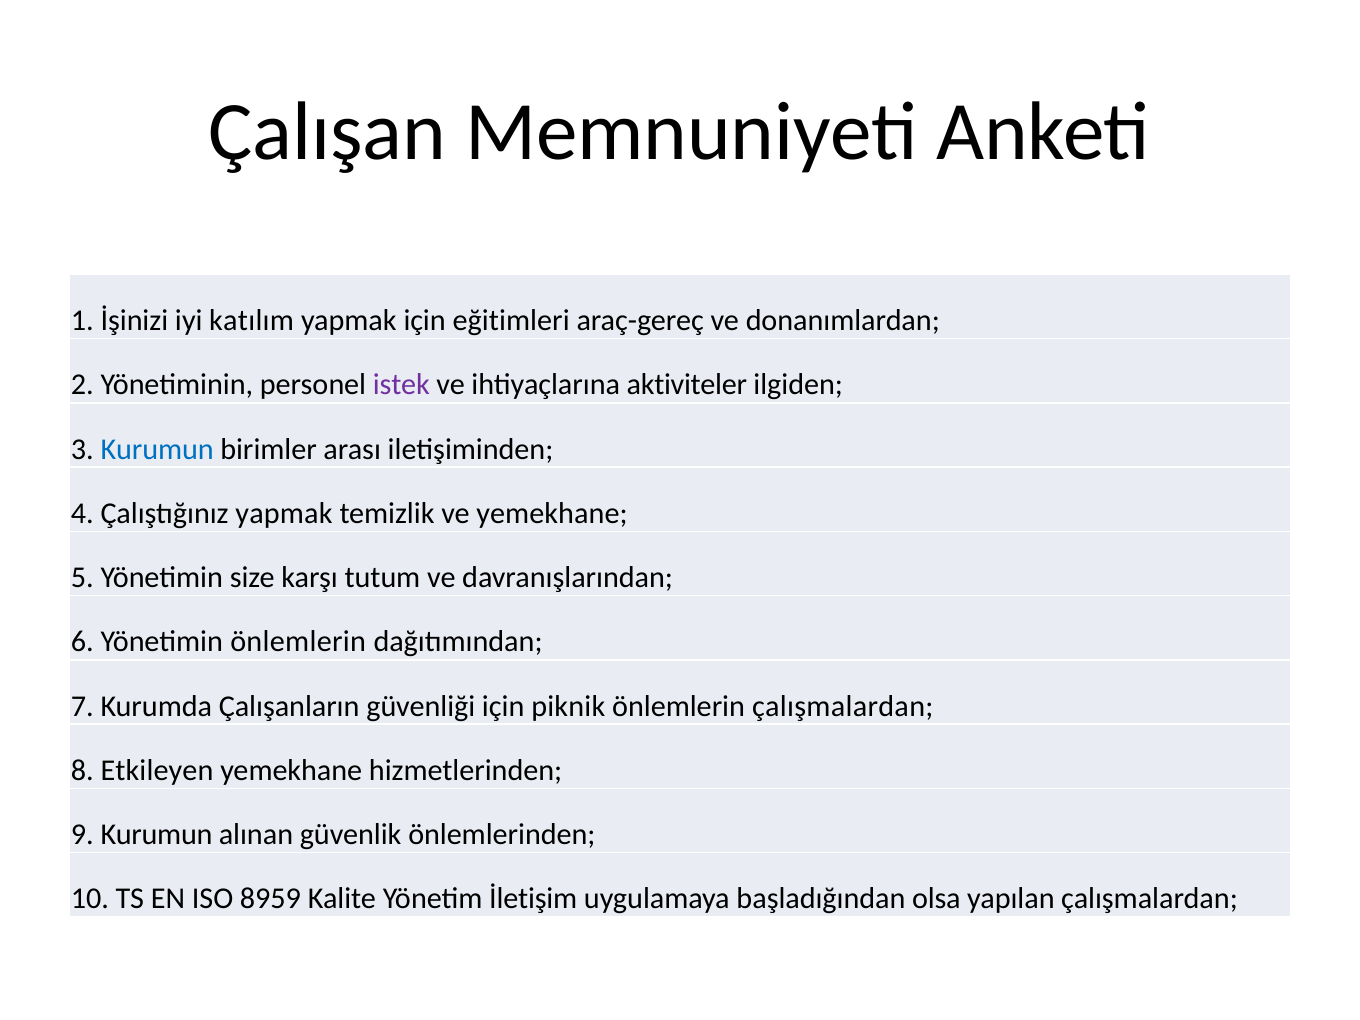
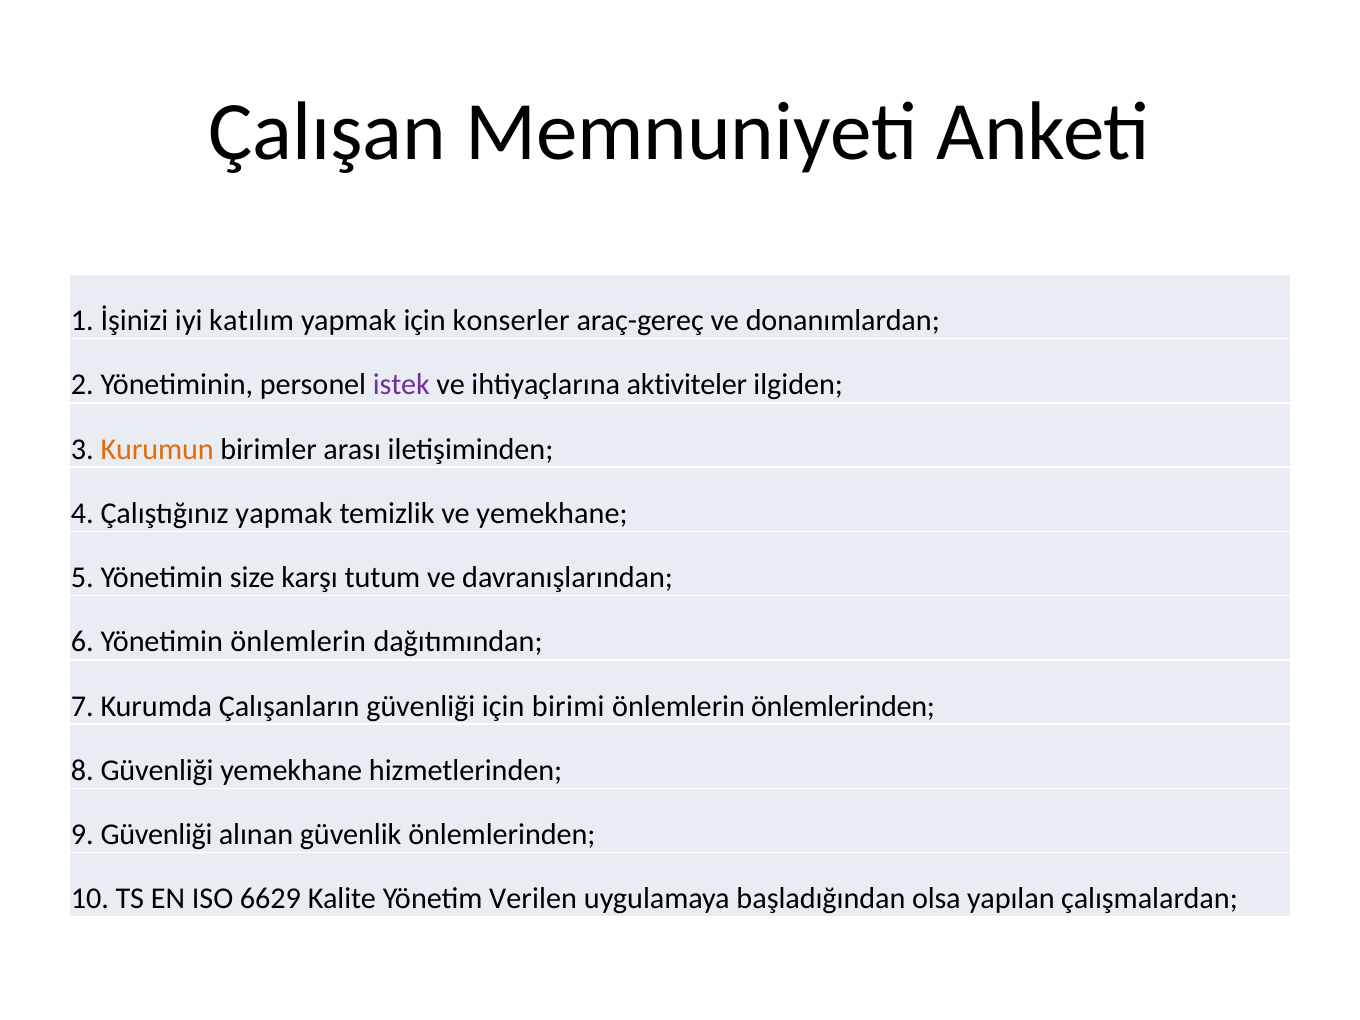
eğitimleri: eğitimleri -> konserler (511, 321)
Kurumun colour: blue -> orange (157, 449)
piknik: piknik -> birimi (568, 706)
önlemlerin çalışmalardan: çalışmalardan -> önlemlerinden (843, 706)
8 Etkileyen: Etkileyen -> Güvenliği (157, 770)
9 Kurumun: Kurumun -> Güvenliği (157, 835)
8959: 8959 -> 6629 (270, 899)
İletişim: İletişim -> Verilen (533, 899)
